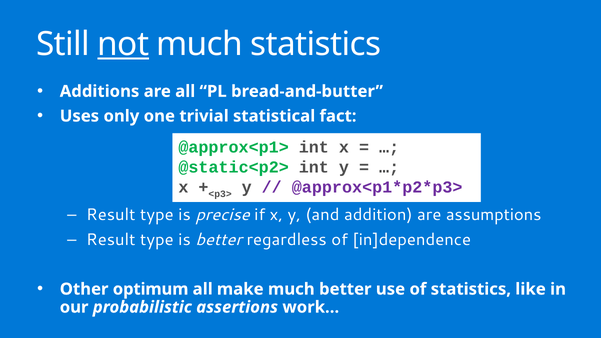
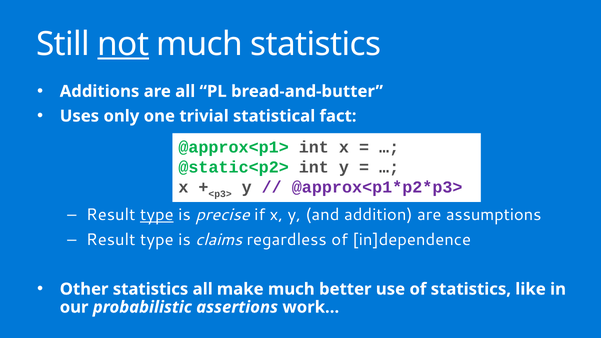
type underline: none -> present (157, 215)
is better: better -> claims (219, 240)
Other optimum: optimum -> statistics (151, 289)
